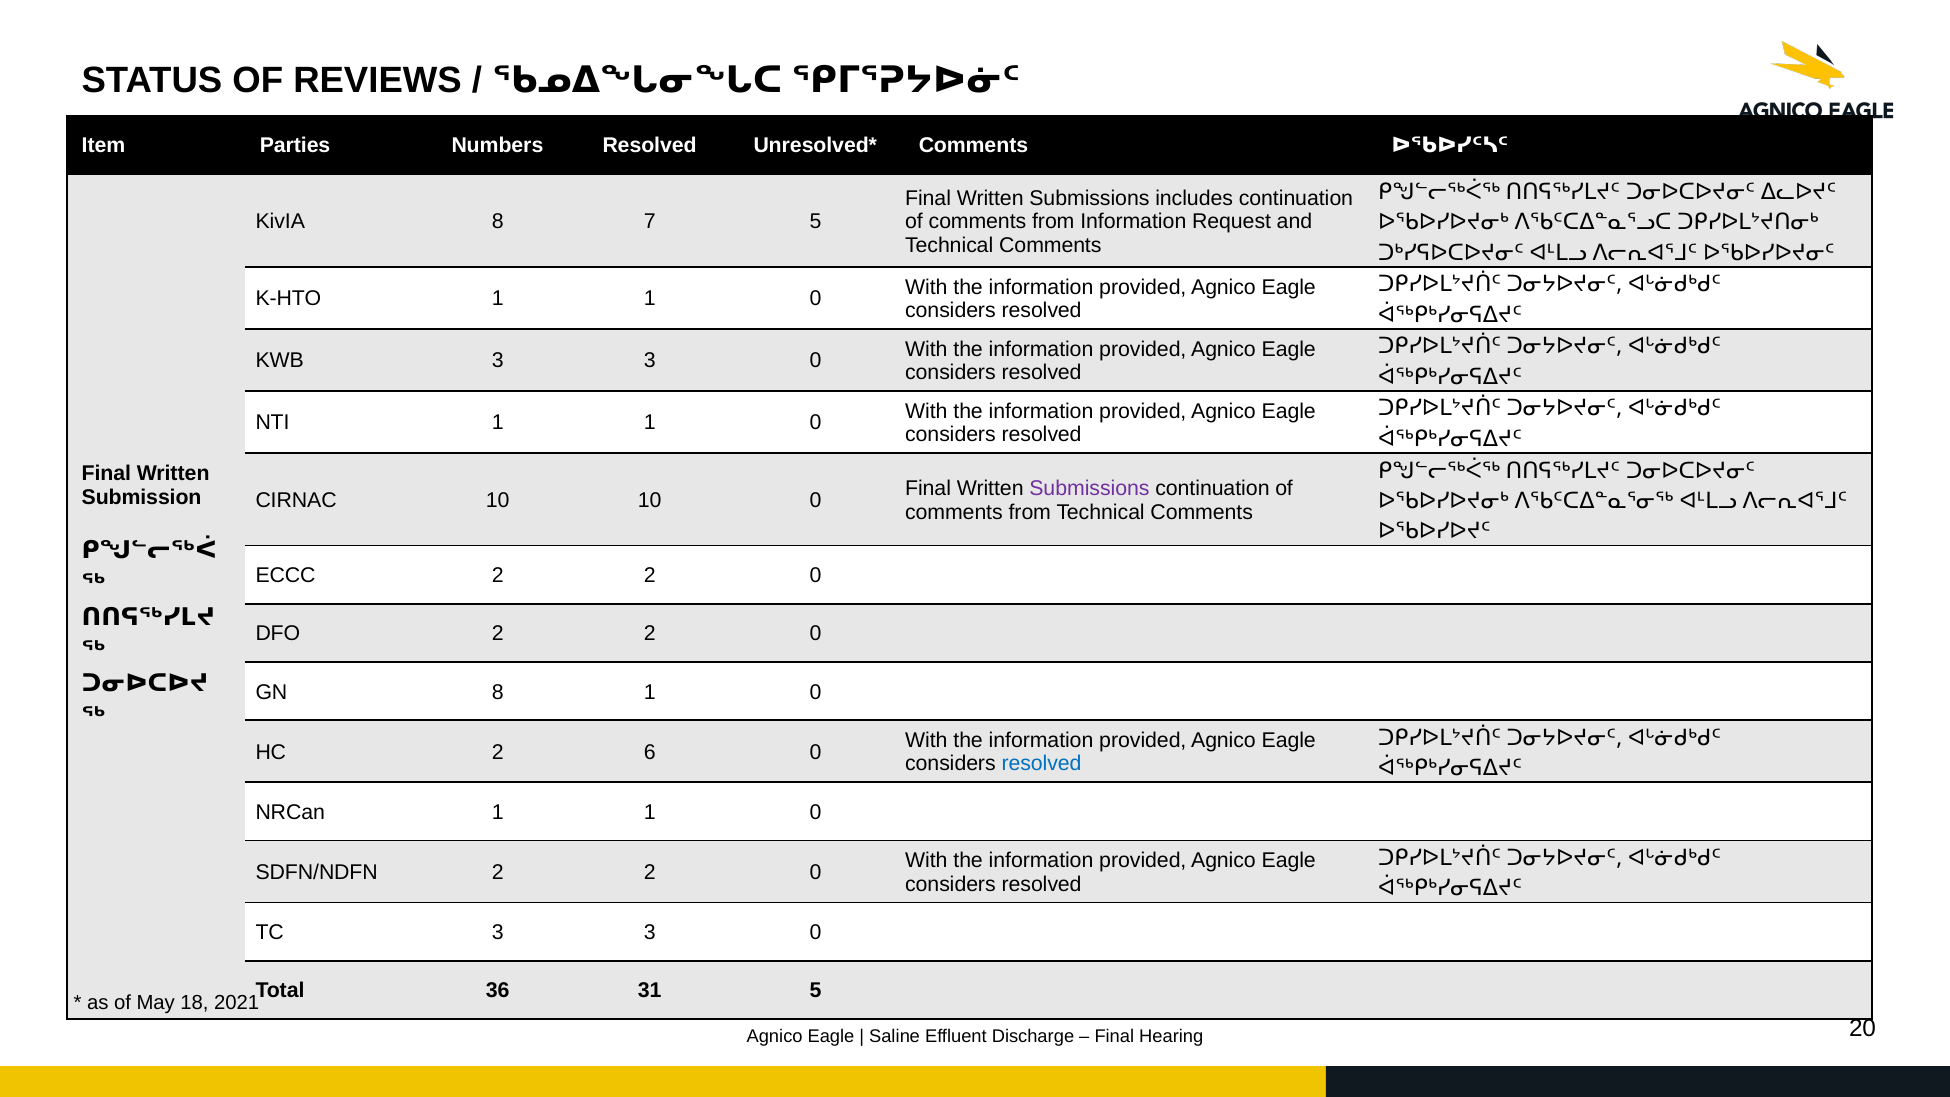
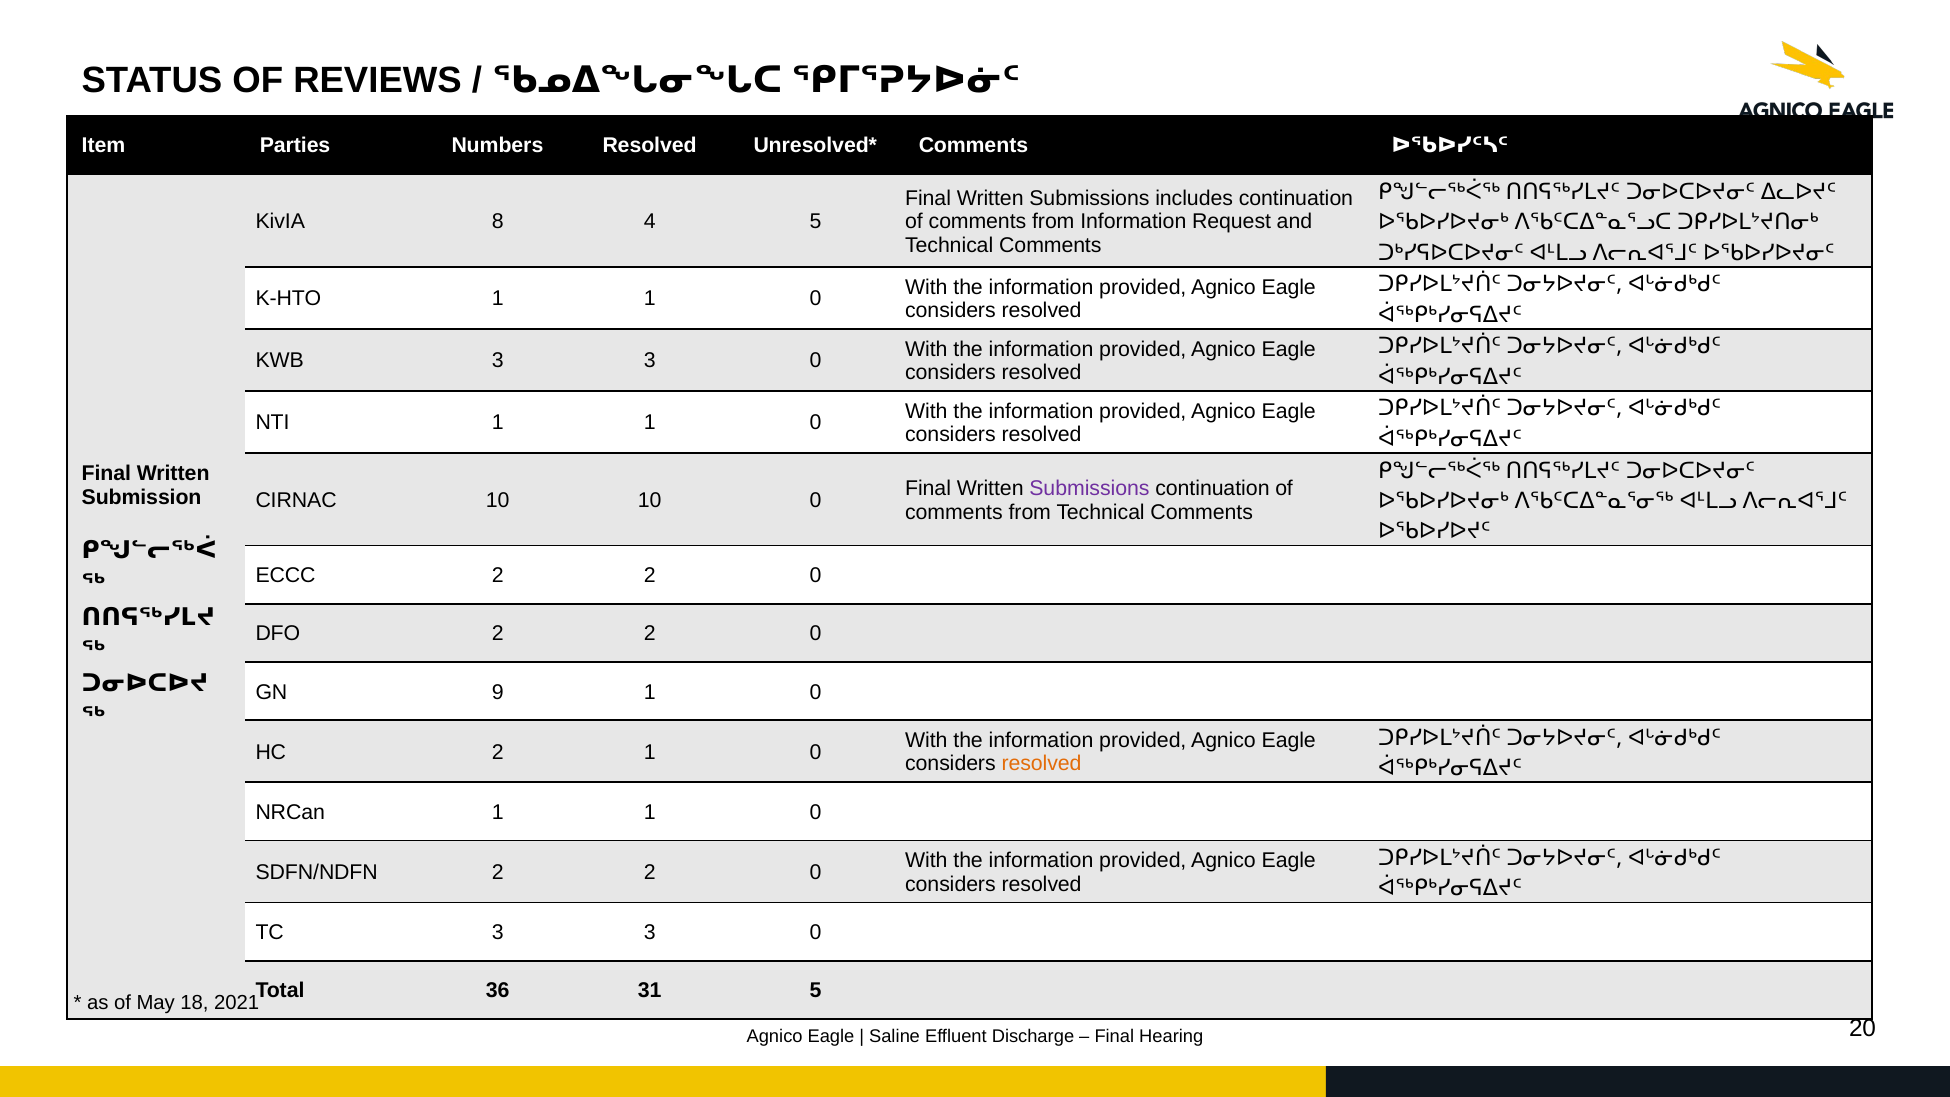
7: 7 -> 4 (650, 222)
GN 8: 8 -> 9 (498, 692)
2 6: 6 -> 1 (650, 752)
resolved colour: blue -> orange (1042, 764)
